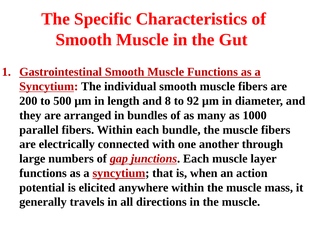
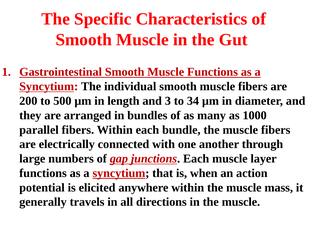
8: 8 -> 3 (168, 101)
92: 92 -> 34 (193, 101)
